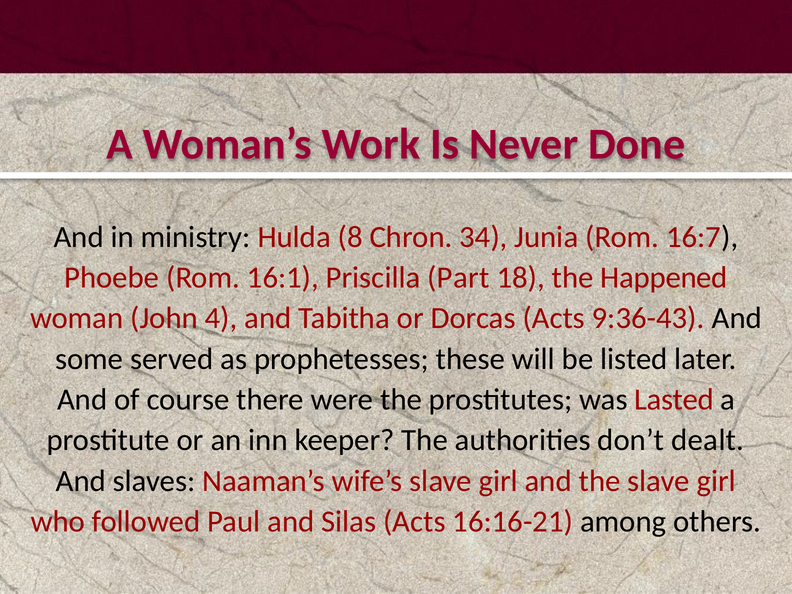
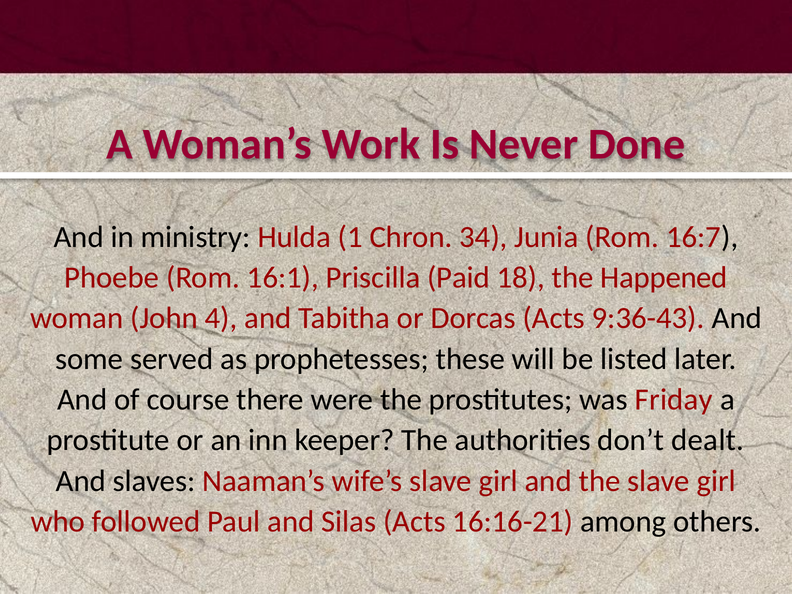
8: 8 -> 1 (350, 237)
Part: Part -> Paid (459, 278)
Lasted: Lasted -> Friday (674, 400)
